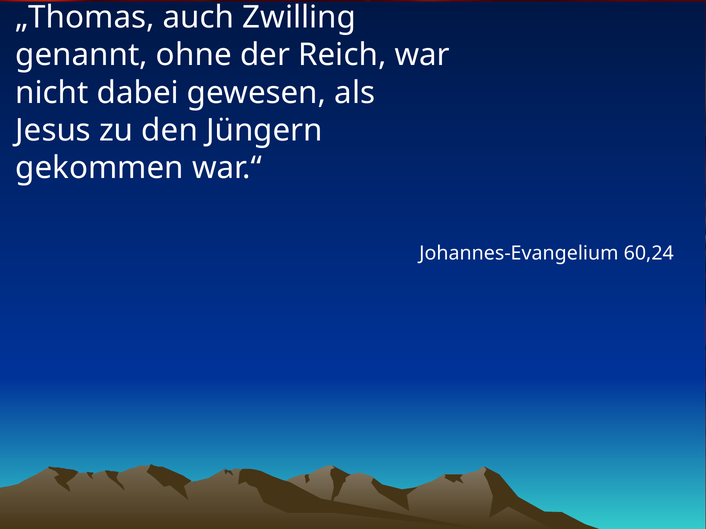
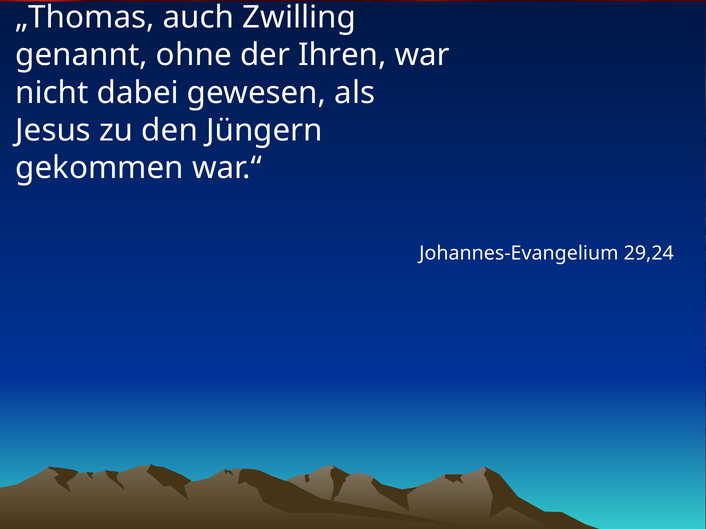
Reich: Reich -> Ihren (342, 55)
60,24: 60,24 -> 29,24 (649, 254)
